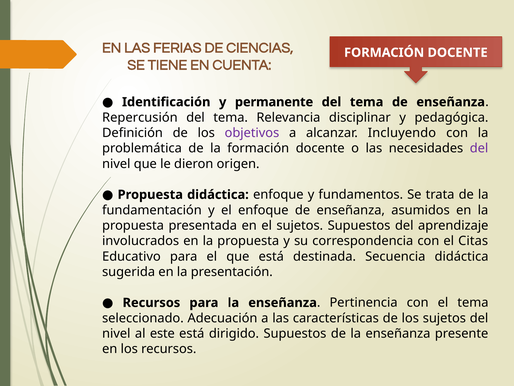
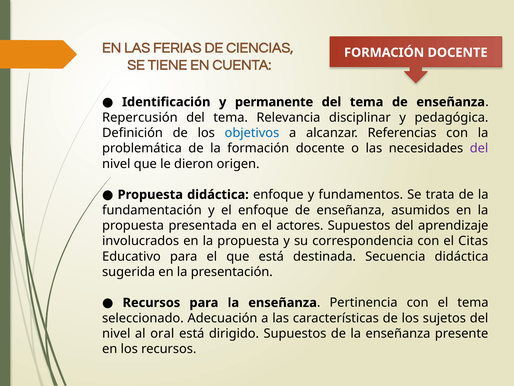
objetivos colour: purple -> blue (252, 133)
Incluyendo: Incluyendo -> Referencias (402, 133)
el sujetos: sujetos -> actores (300, 225)
este: este -> oral (162, 333)
